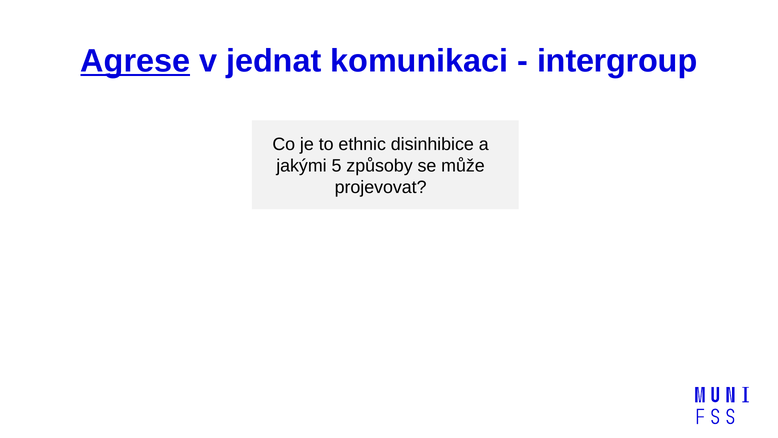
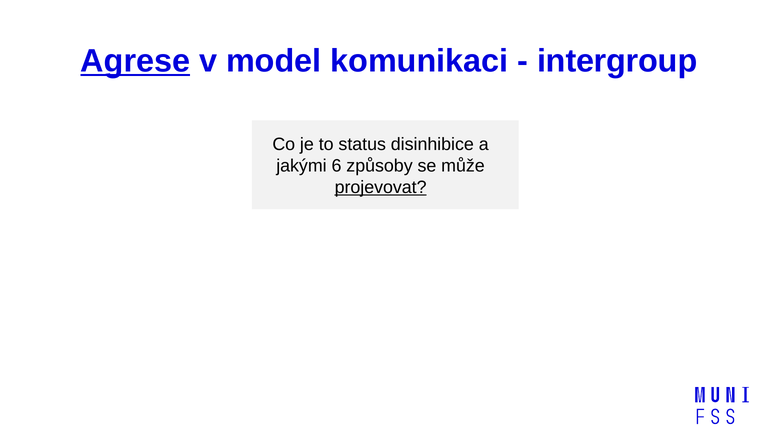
jednat: jednat -> model (274, 61)
ethnic: ethnic -> status (362, 144)
5: 5 -> 6 (337, 166)
projevovat underline: none -> present (381, 187)
